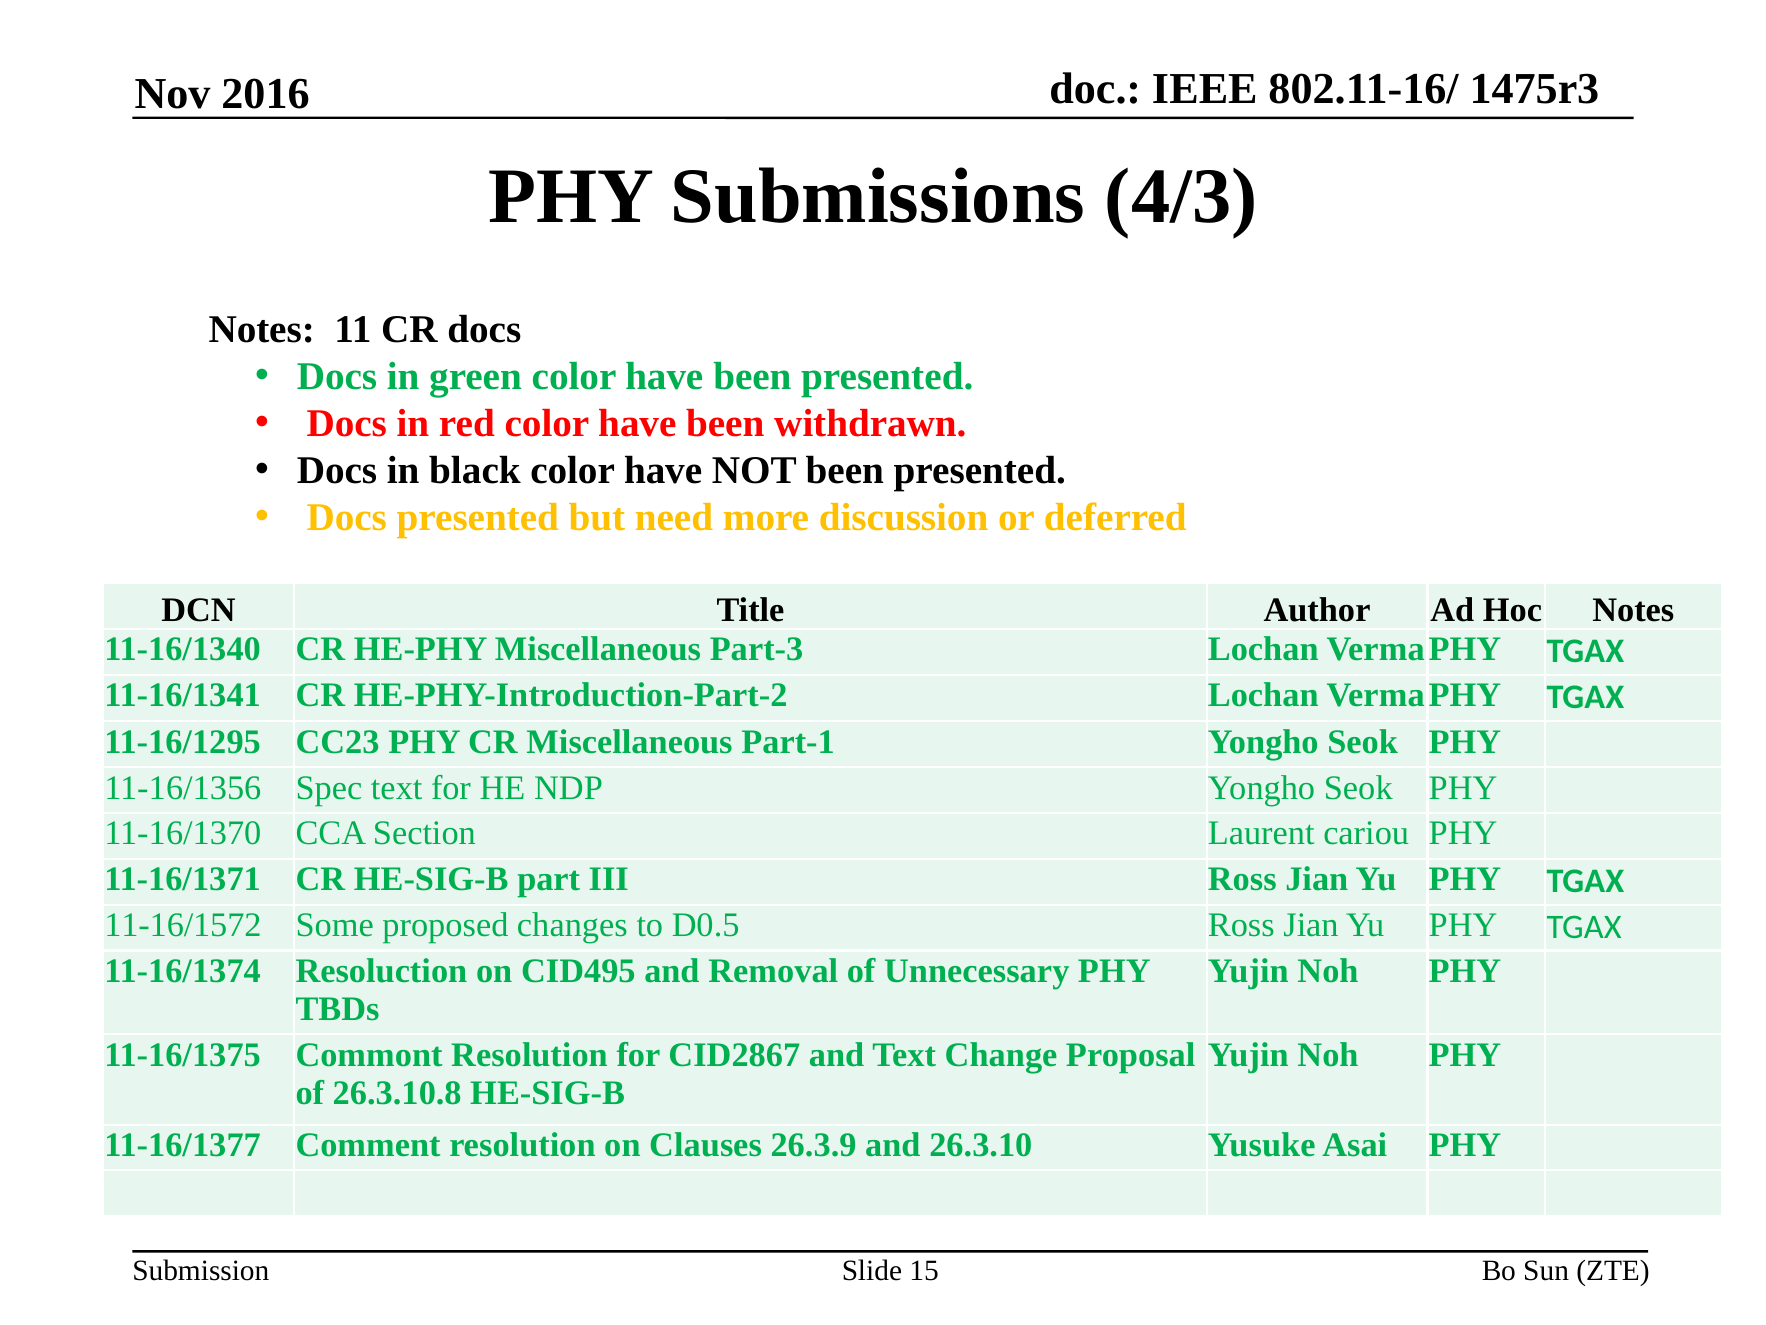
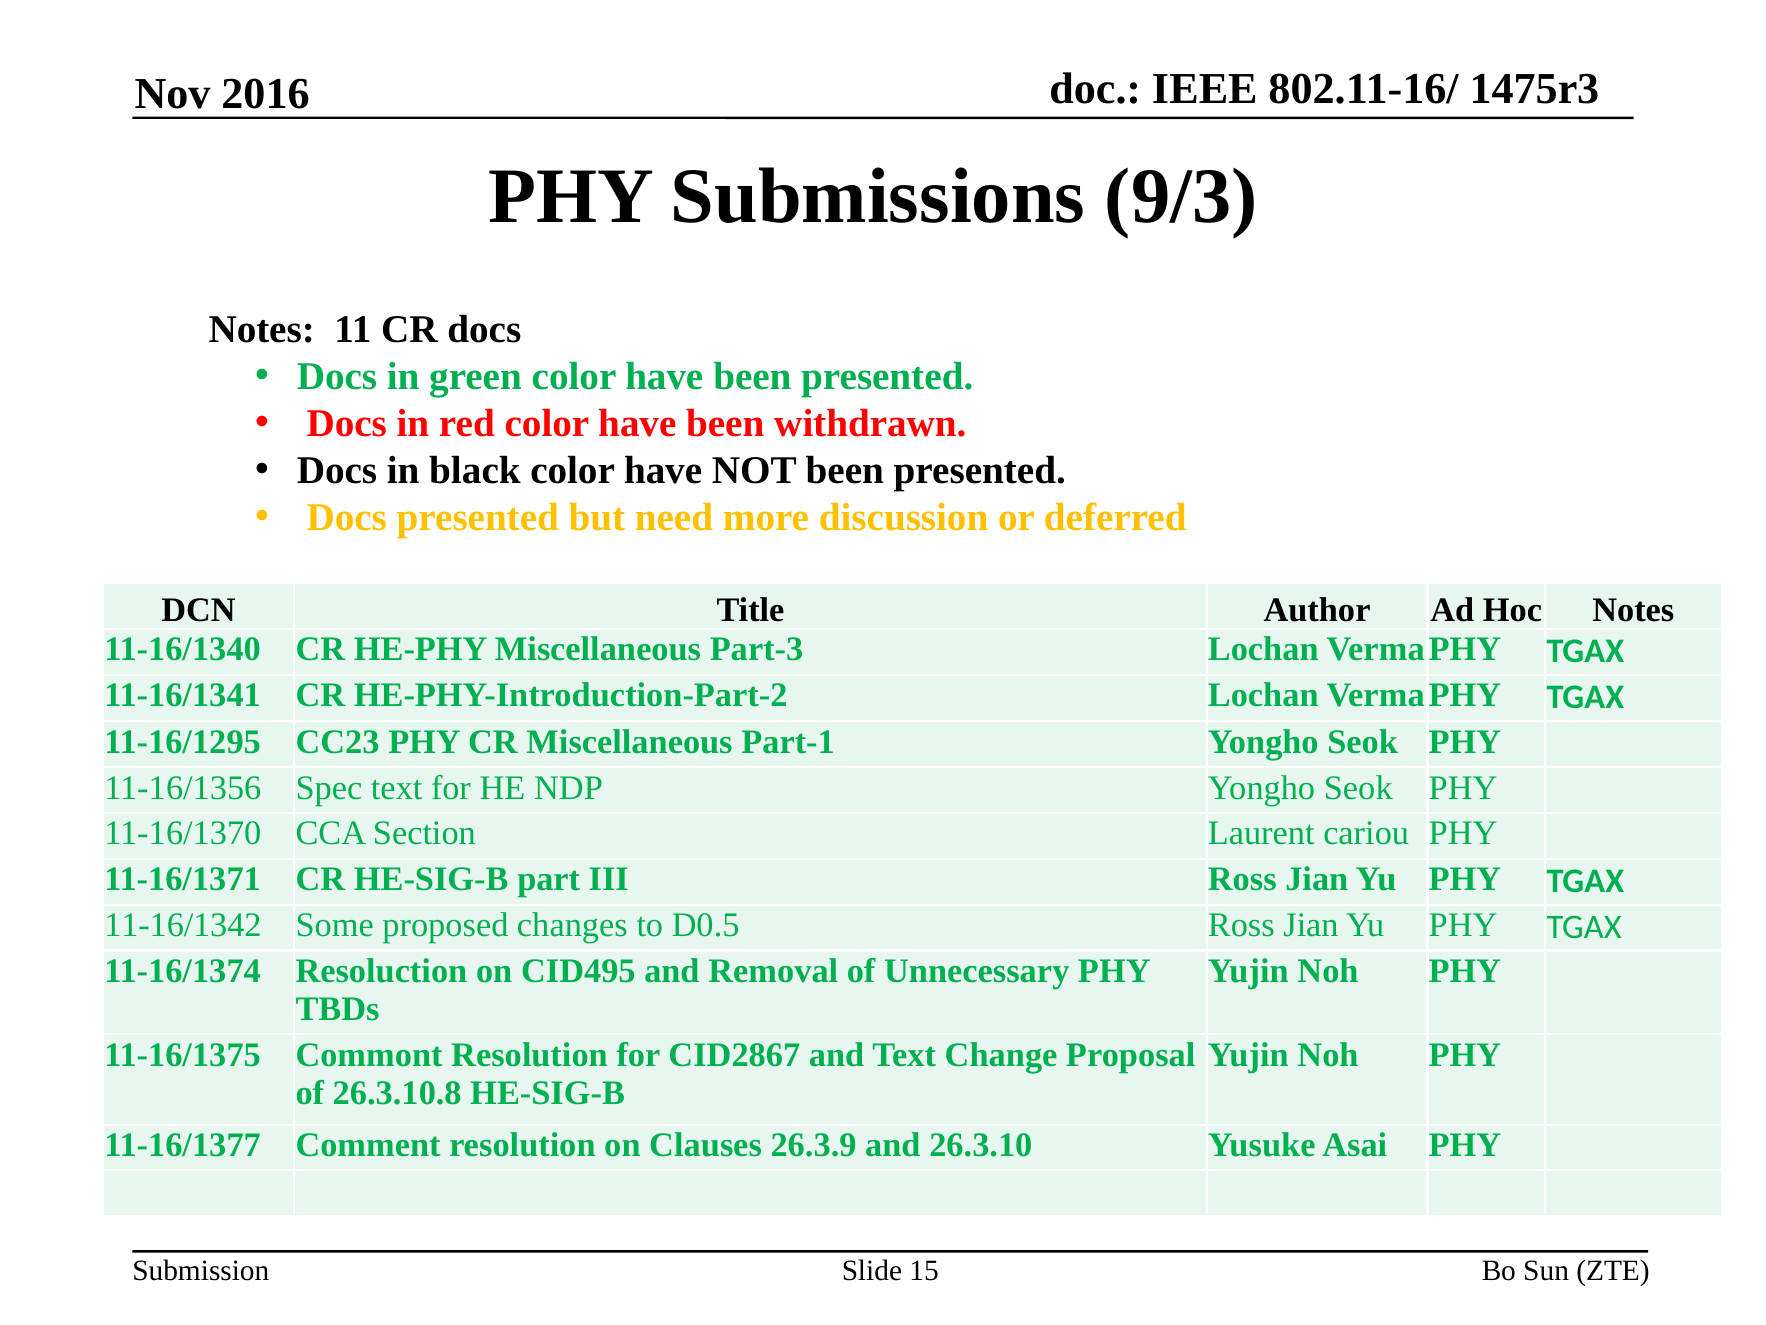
4/3: 4/3 -> 9/3 (1181, 197)
11-16/1572: 11-16/1572 -> 11-16/1342 (183, 925)
